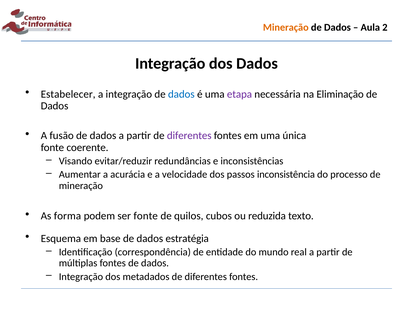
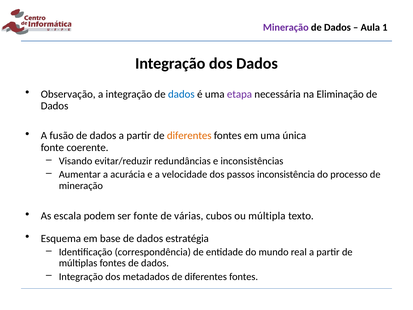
Mineração colour: orange -> purple (286, 27)
2: 2 -> 1 (385, 27)
Estabelecer: Estabelecer -> Observação (68, 94)
diferentes colour: purple -> orange (189, 136)
forma: forma -> escala (67, 216)
quilos: quilos -> várias (189, 216)
reduzida: reduzida -> múltipla (267, 216)
